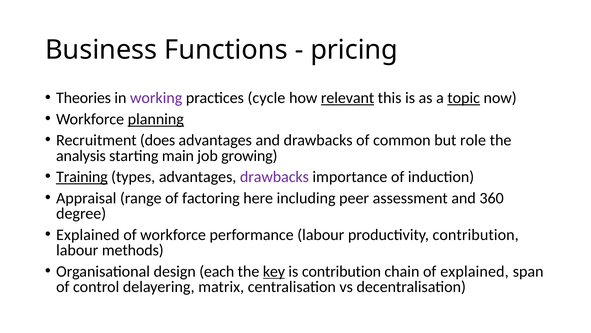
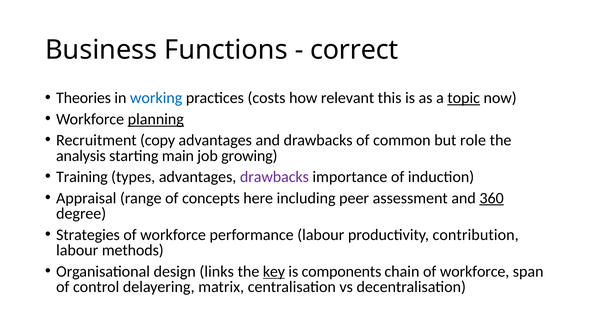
pricing: pricing -> correct (354, 50)
working colour: purple -> blue (156, 98)
cycle: cycle -> costs (266, 98)
relevant underline: present -> none (348, 98)
does: does -> copy (158, 140)
Training underline: present -> none (82, 177)
factoring: factoring -> concepts (211, 198)
360 underline: none -> present (492, 198)
Explained: Explained -> Strategies (88, 234)
each: each -> links (217, 271)
is contribution: contribution -> components (341, 271)
chain of explained: explained -> workforce (475, 271)
